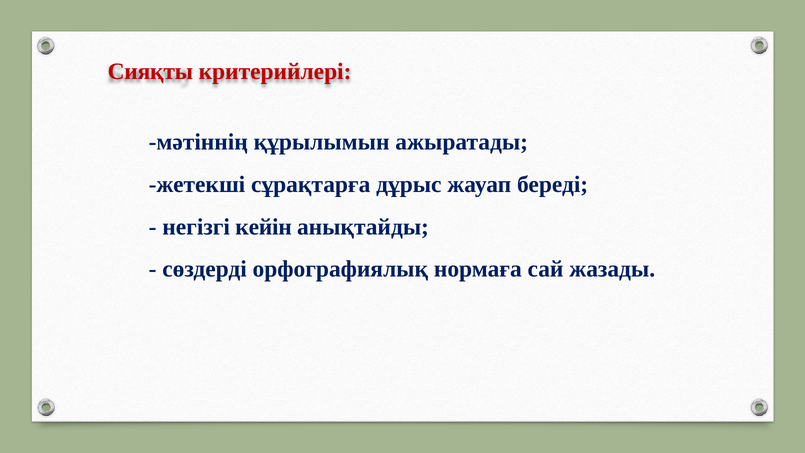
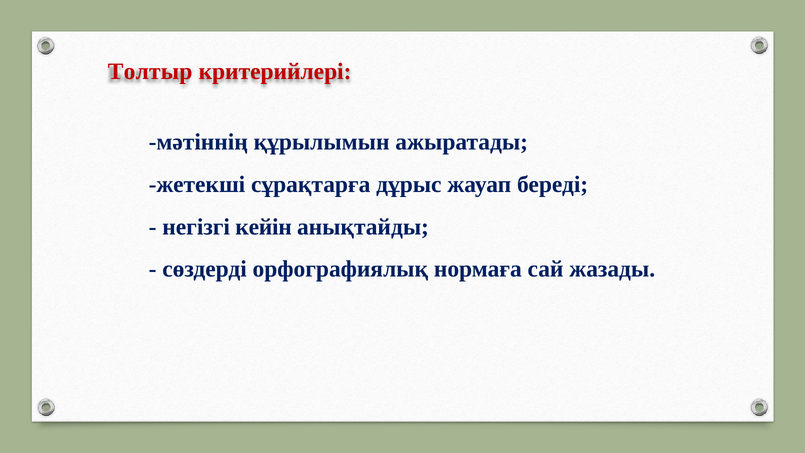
Сияқты: Сияқты -> Толтыр (150, 71)
